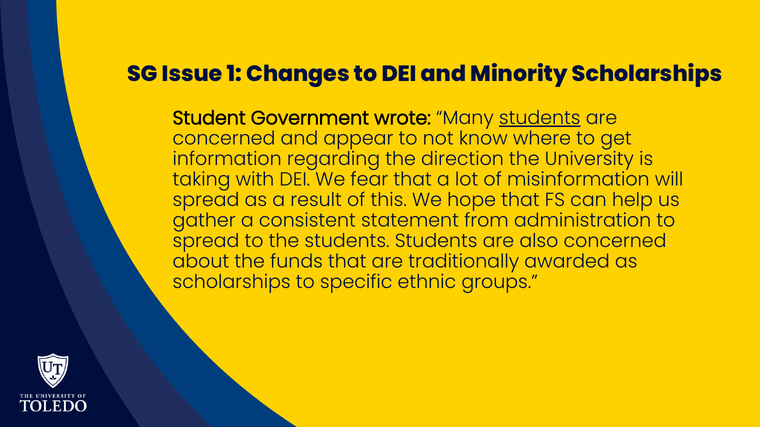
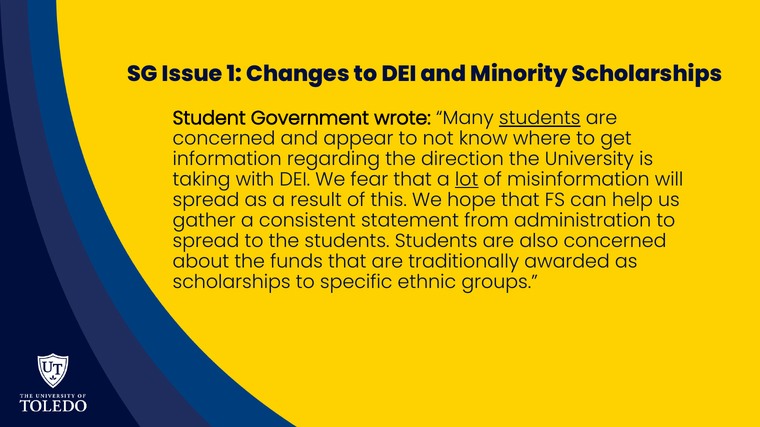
lot underline: none -> present (467, 180)
